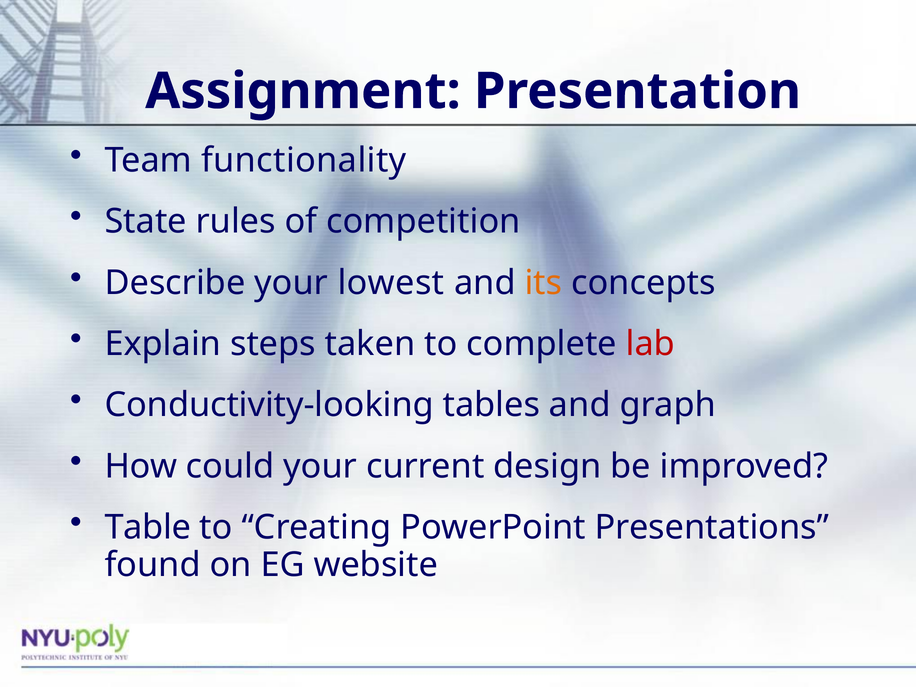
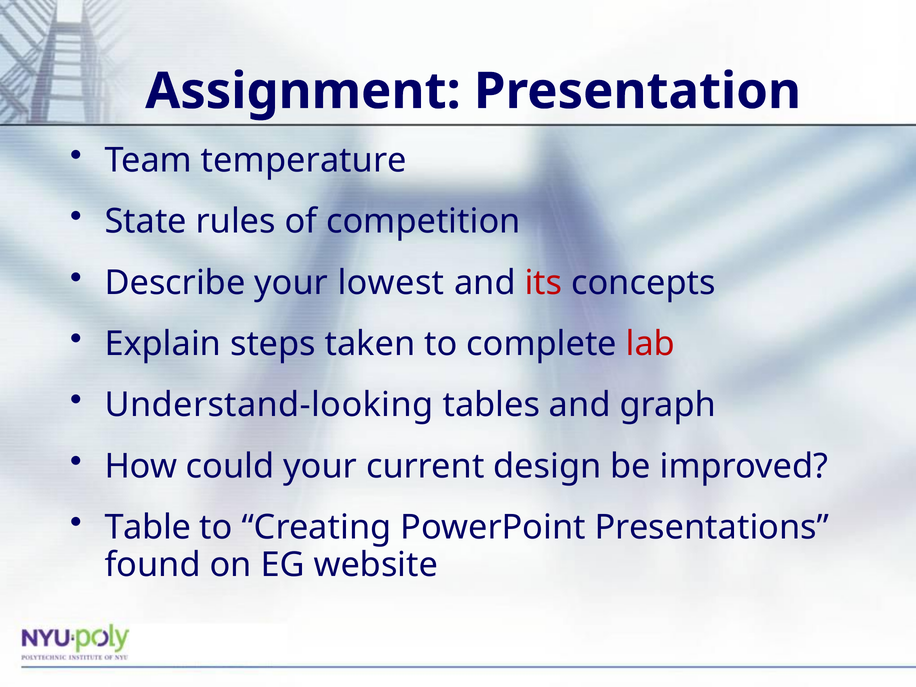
functionality: functionality -> temperature (304, 160)
its colour: orange -> red (543, 283)
Conductivity-looking: Conductivity-looking -> Understand-looking (269, 405)
